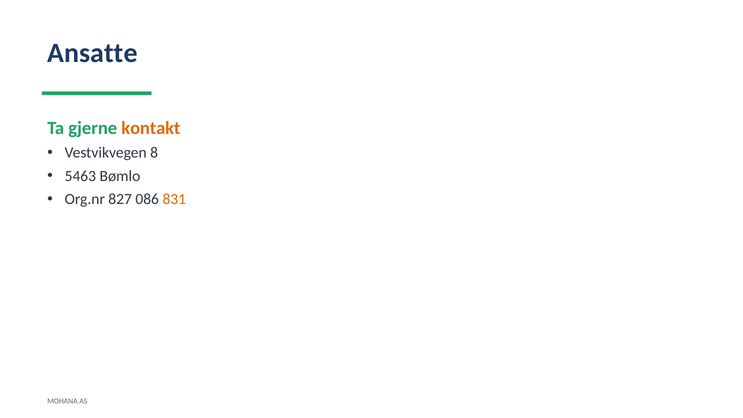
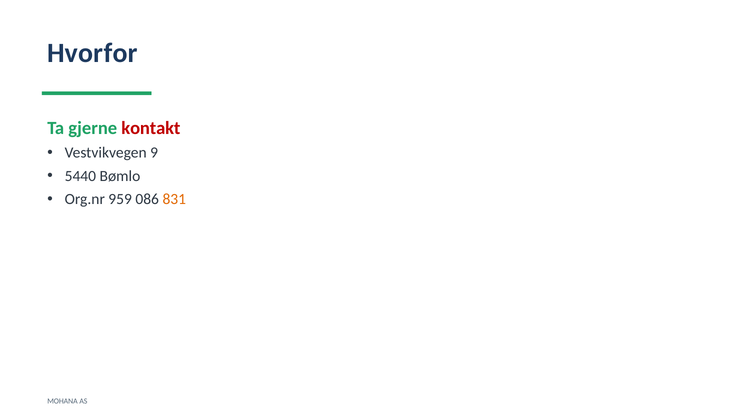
Ansatte: Ansatte -> Hvorfor (92, 53)
kontakt colour: orange -> red (151, 128)
8: 8 -> 9 (154, 153)
5463: 5463 -> 5440 (80, 176)
827: 827 -> 959 (120, 199)
